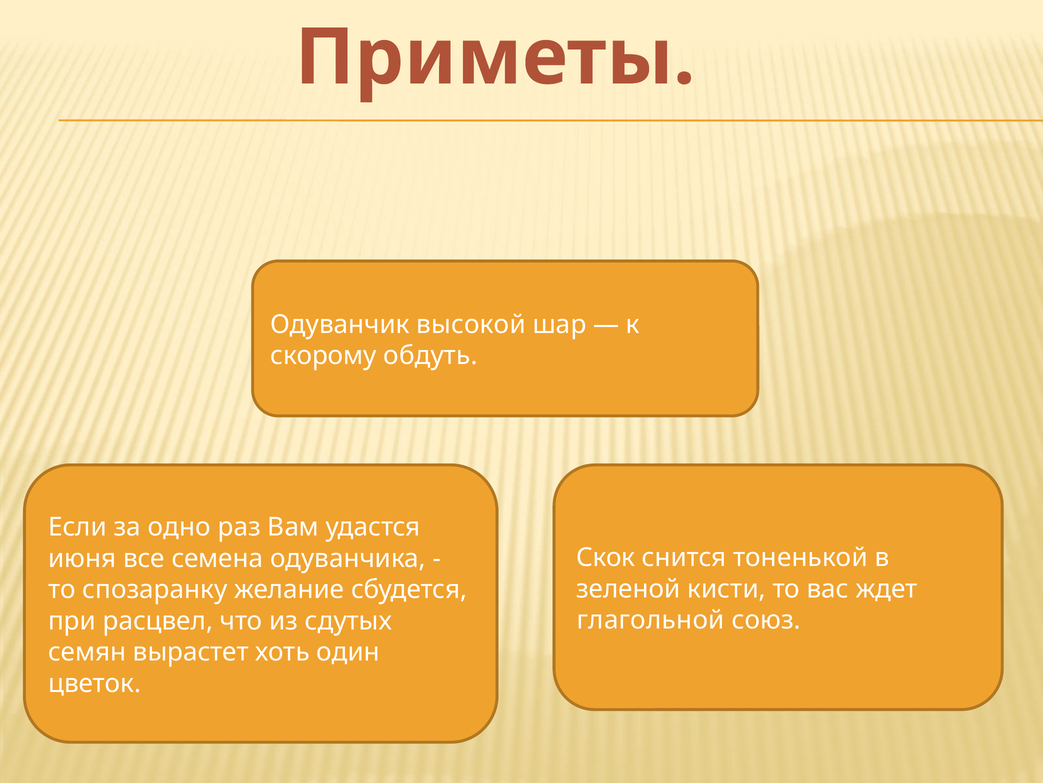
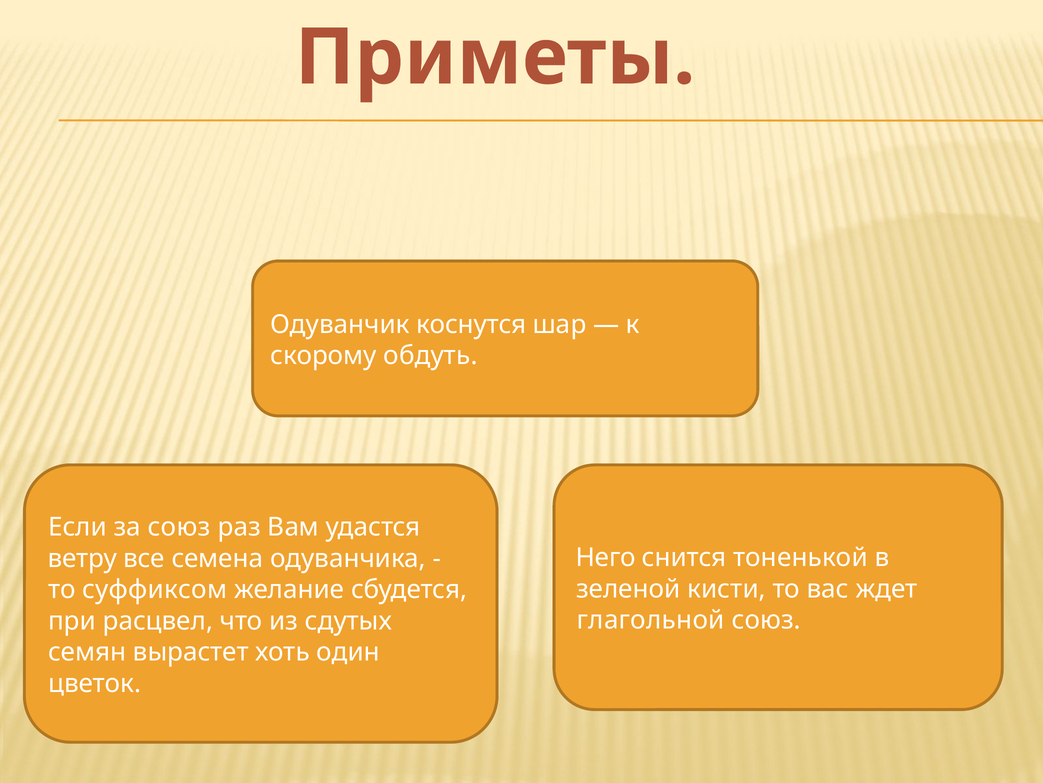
высокой: высокой -> коснутся (471, 324)
за одно: одно -> союз (179, 527)
Скок: Скок -> Него (606, 557)
июня: июня -> ветру (82, 558)
спозаранку: спозаранку -> суффиксом (155, 589)
